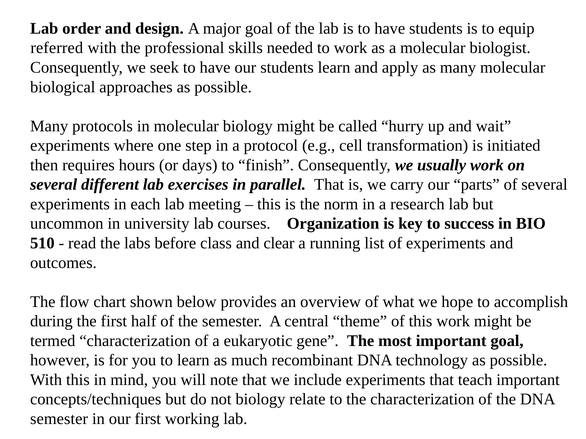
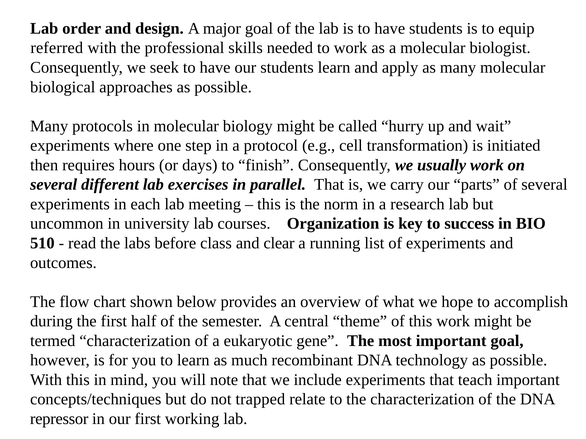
not biology: biology -> trapped (260, 400)
semester: semester -> repressor (59, 419)
